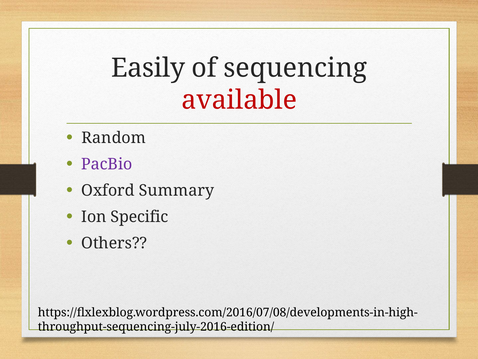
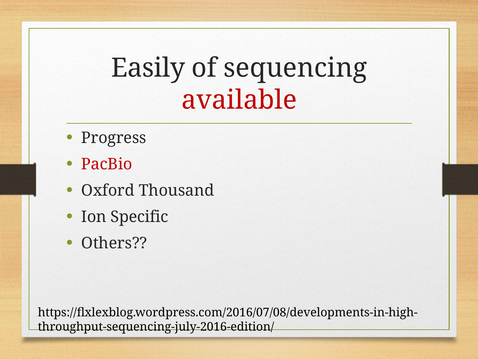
Random: Random -> Progress (114, 138)
PacBio colour: purple -> red (107, 164)
Summary: Summary -> Thousand (177, 190)
